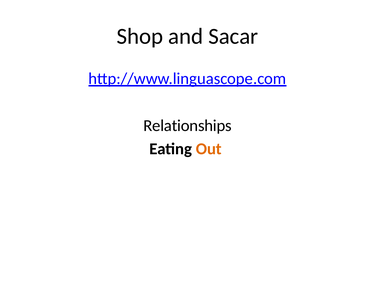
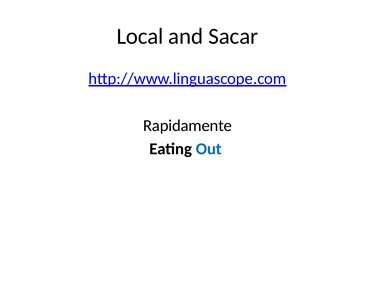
Shop: Shop -> Local (140, 36)
Relationships: Relationships -> Rapidamente (188, 126)
Out colour: orange -> blue (209, 149)
